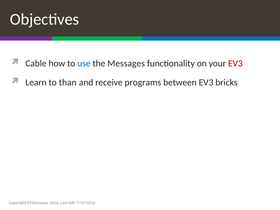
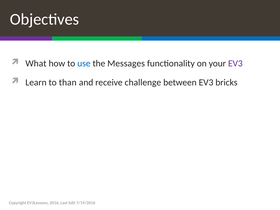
Cable: Cable -> What (36, 63)
EV3 colour: red -> purple (235, 63)
programs: programs -> challenge (143, 82)
